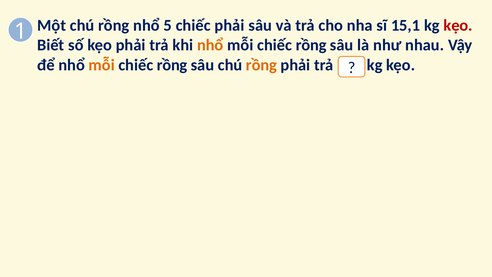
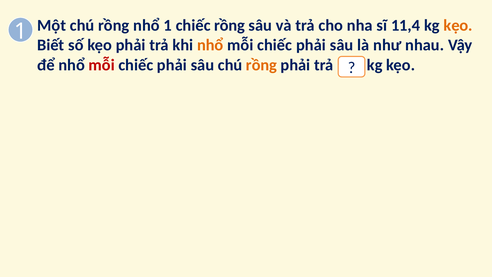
nhổ 5: 5 -> 1 (168, 26)
chiếc phải: phải -> rồng (230, 26)
15,1: 15,1 -> 11,4 (406, 26)
kẹo colour: red -> orange (458, 26)
rồng: rồng -> phải (311, 45)
mỗi colour: orange -> red (102, 65)
rồng: rồng -> phải (172, 65)
